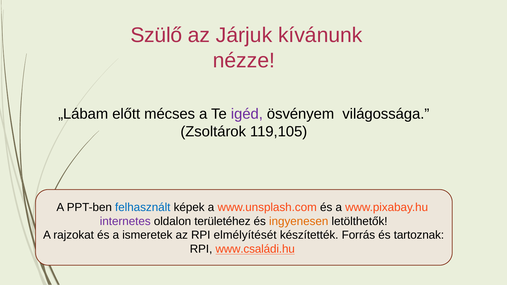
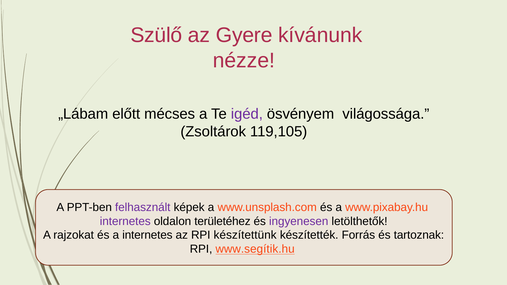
Járjuk: Járjuk -> Gyere (244, 35)
felhasznált colour: blue -> purple (143, 207)
ingyenesen colour: orange -> purple (299, 221)
a ismeretek: ismeretek -> internetes (147, 235)
elmélyítését: elmélyítését -> készítettünk (245, 235)
www.családi.hu: www.családi.hu -> www.segítik.hu (255, 249)
